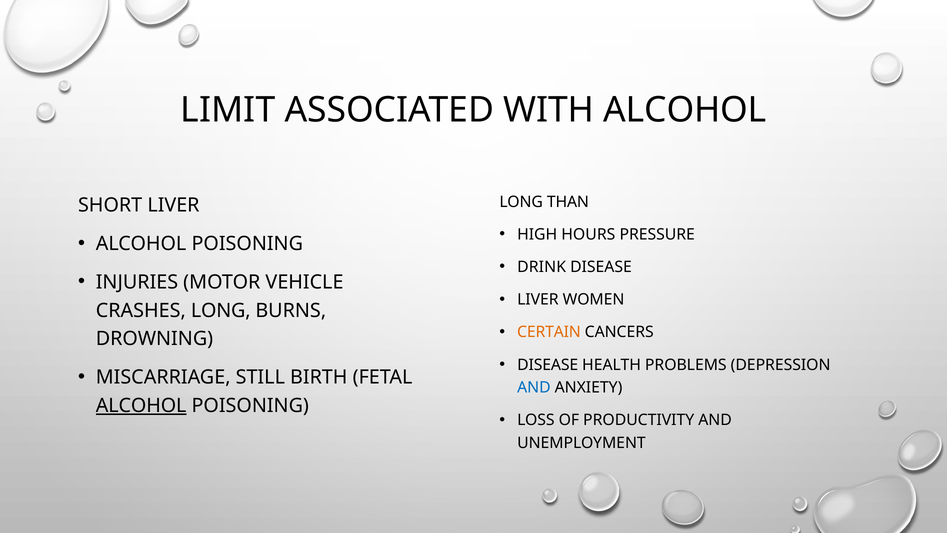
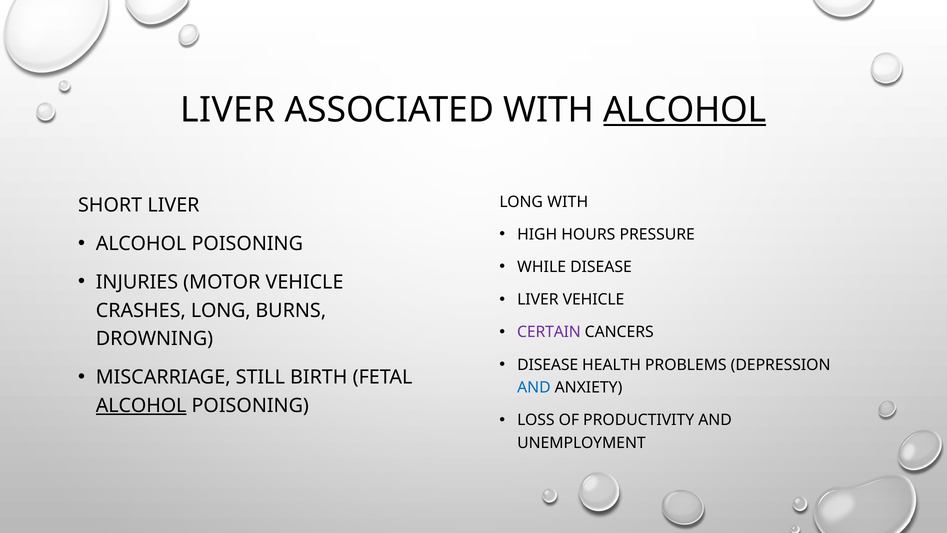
LIMIT: LIMIT -> LIVER (228, 110)
ALCOHOL underline: none -> present (685, 110)
LONG THAN: THAN -> WITH (568, 202)
DRINK: DRINK -> WHILE (542, 267)
LIVER WOMEN: WOMEN -> VEHICLE (594, 299)
CERTAIN colour: orange -> purple (549, 332)
